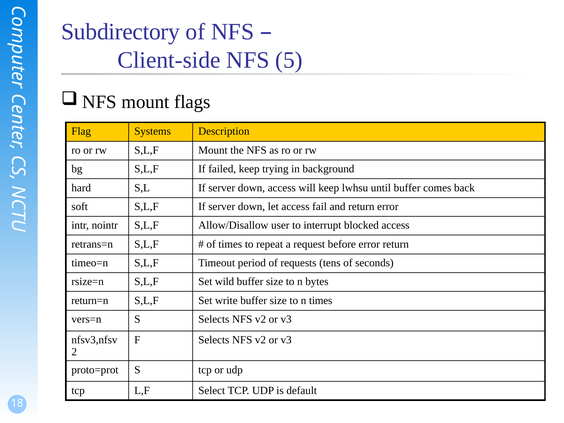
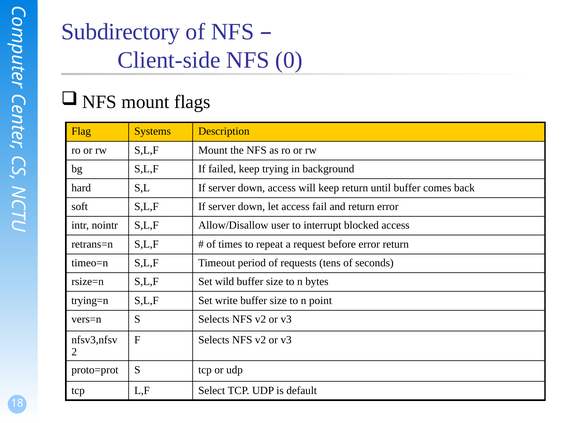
5: 5 -> 0 (289, 60)
keep lwhsu: lwhsu -> return (355, 188)
return=n: return=n -> trying=n (90, 300)
n times: times -> point (321, 300)
